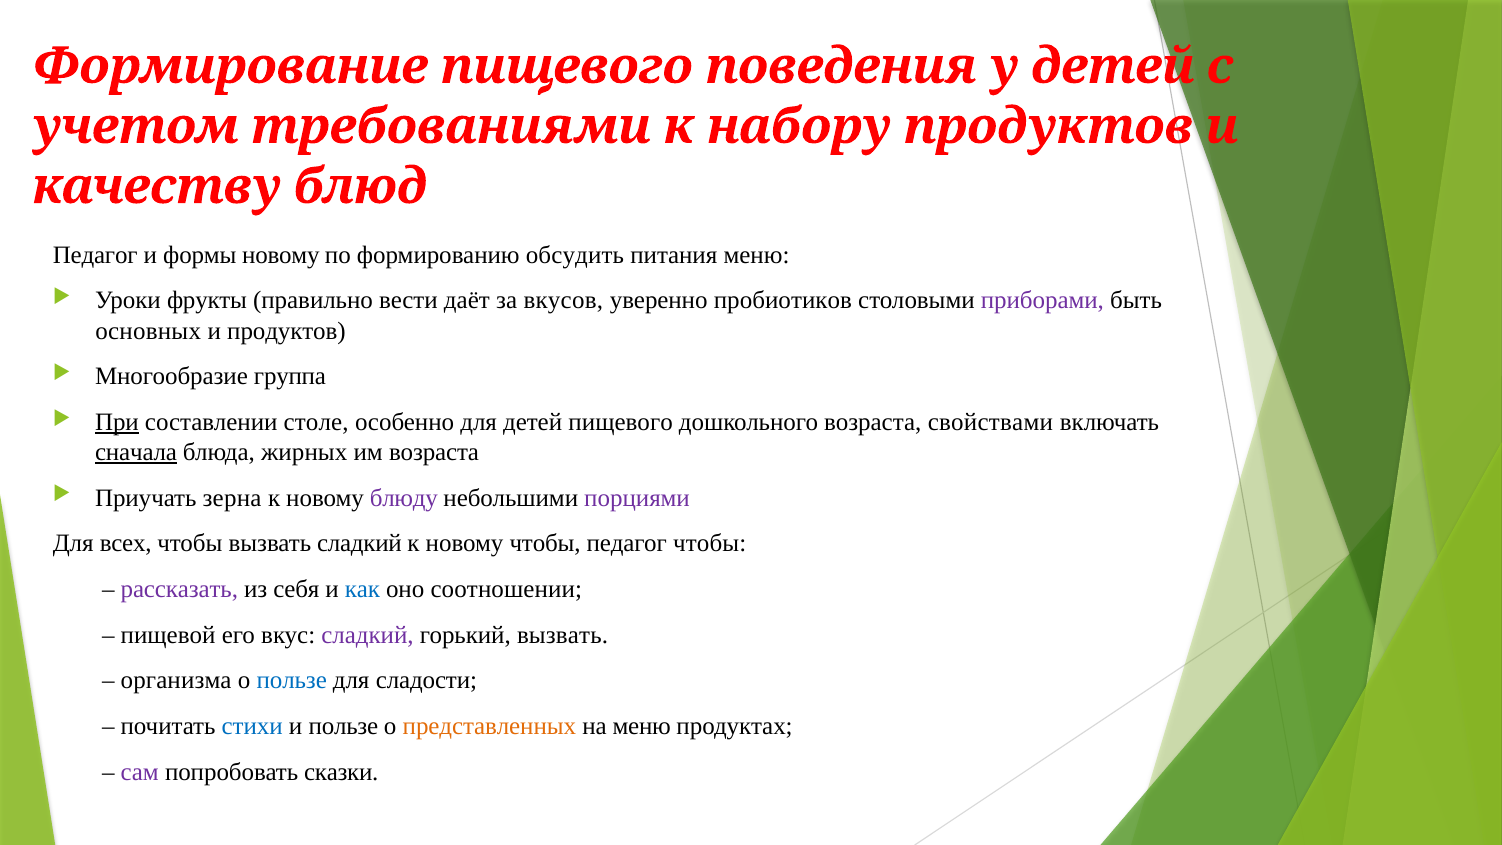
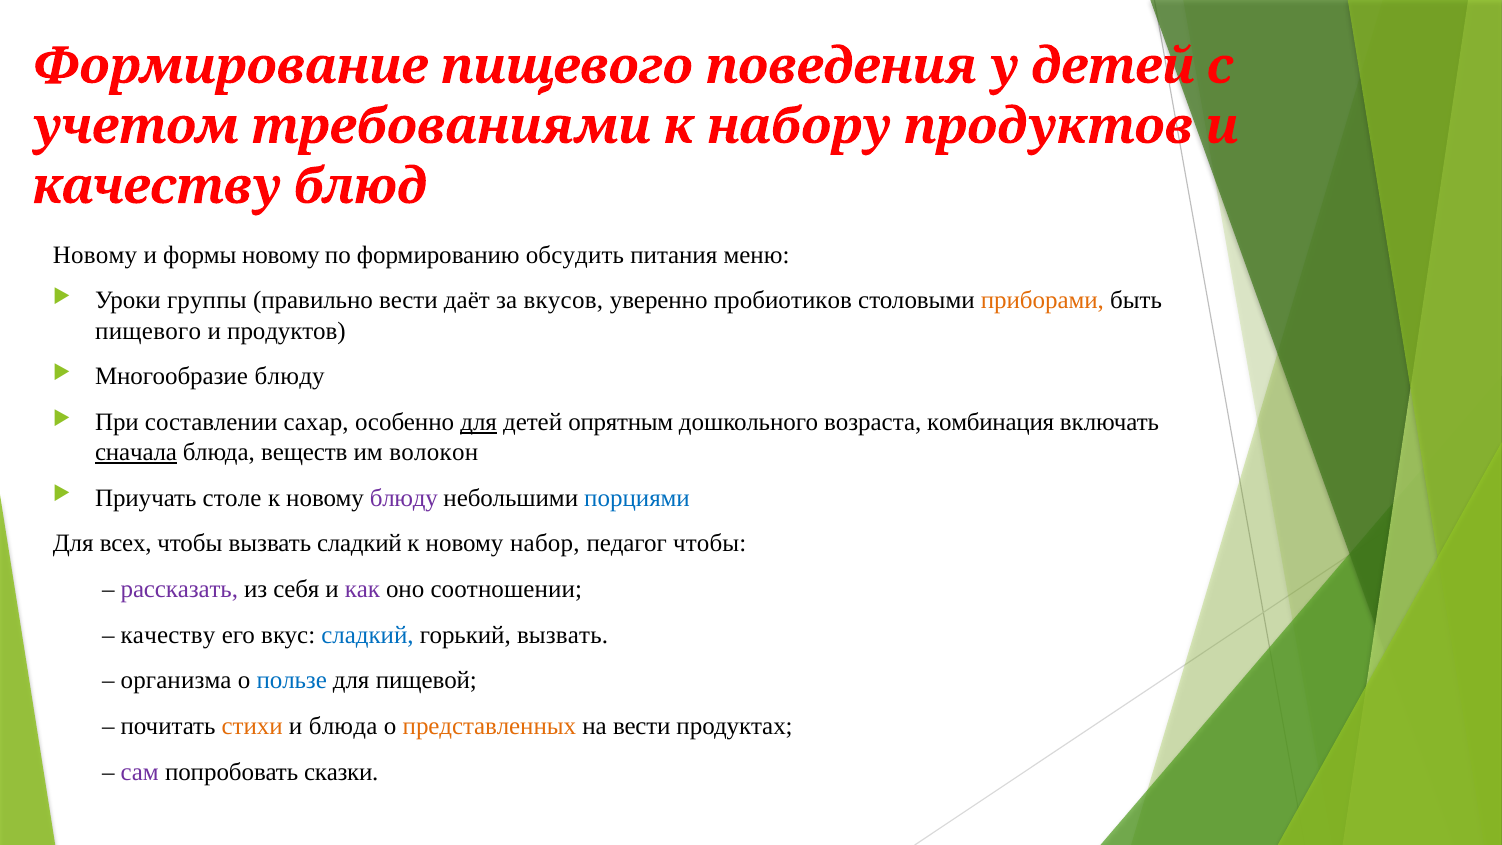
Педагог: Педагог -> Новому (95, 255)
фрукты: фрукты -> группы (207, 301)
приборами colour: purple -> orange (1042, 301)
основных: основных -> пищевого (148, 331)
Многообразие группа: группа -> блюду (290, 376)
При underline: present -> none (117, 422)
столе: столе -> сахар (316, 422)
для underline: none -> present (479, 422)
детей пищевого: пищевого -> опрятным (621, 422)
свойствами: свойствами -> комбинация (991, 422)
жирных: жирных -> веществ (304, 452)
им возраста: возраста -> волокон (434, 452)
зерна: зерна -> столе (232, 498)
порциями colour: purple -> blue (637, 498)
новому чтобы: чтобы -> набор (545, 543)
как colour: blue -> purple (362, 589)
пищевой: пищевой -> качеству (168, 635)
сладкий colour: purple -> blue (368, 635)
сладости: сладости -> пищевой (426, 680)
стихи colour: blue -> orange (252, 726)
и пользе: пользе -> блюда (343, 726)
на меню: меню -> вести (642, 726)
